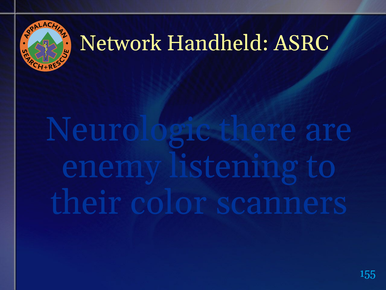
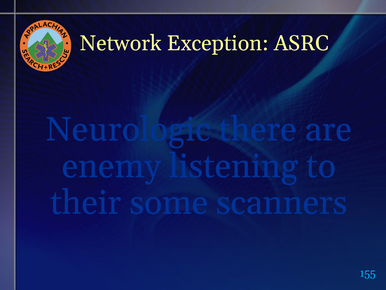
Handheld: Handheld -> Exception (218, 43)
color: color -> some (169, 202)
